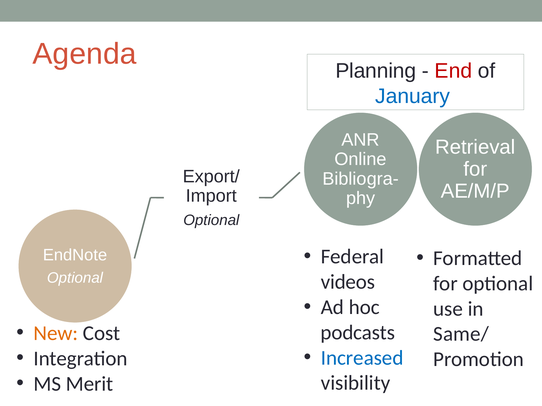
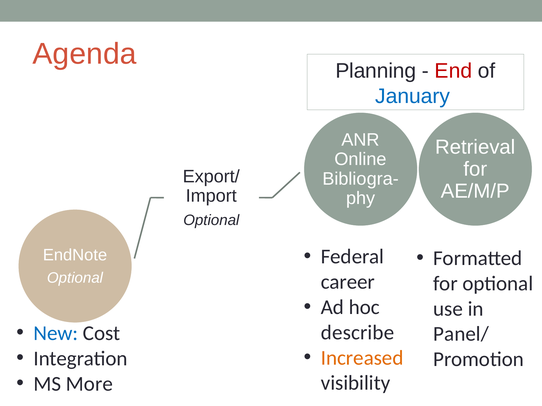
videos: videos -> career (348, 282)
New colour: orange -> blue (56, 334)
podcasts: podcasts -> describe (358, 333)
Same/: Same/ -> Panel/ (461, 334)
Increased colour: blue -> orange (362, 358)
Merit: Merit -> More (89, 384)
